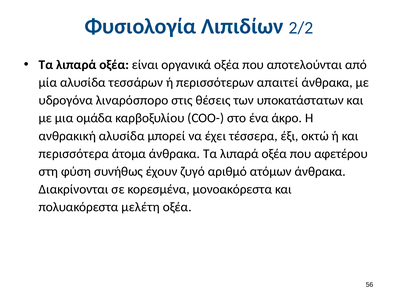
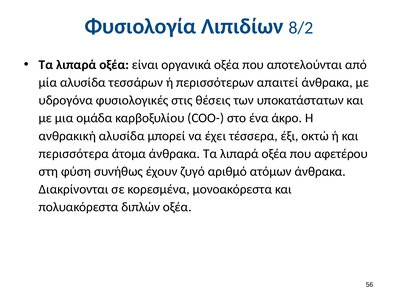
2/2: 2/2 -> 8/2 (301, 28)
λιναρόσπορο: λιναρόσπορο -> φυσιολογικές (132, 100)
μελέτη: μελέτη -> διπλών (141, 207)
